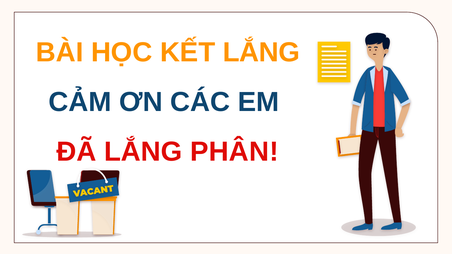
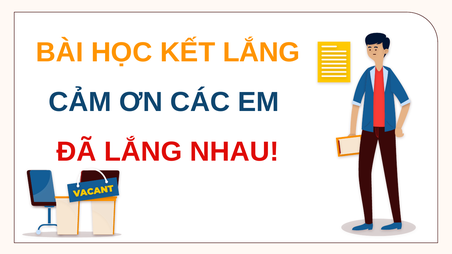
PHÂN: PHÂN -> NHAU (234, 152)
